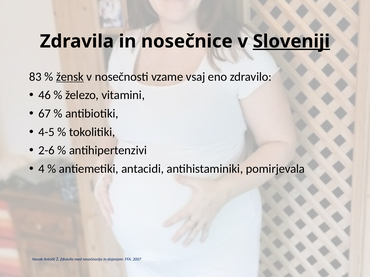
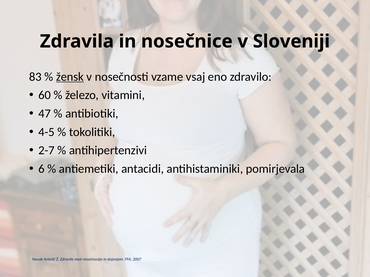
Sloveniji underline: present -> none (291, 41)
46: 46 -> 60 (45, 95)
67: 67 -> 47 (45, 114)
2-6: 2-6 -> 2-7 (47, 151)
4: 4 -> 6 (42, 169)
